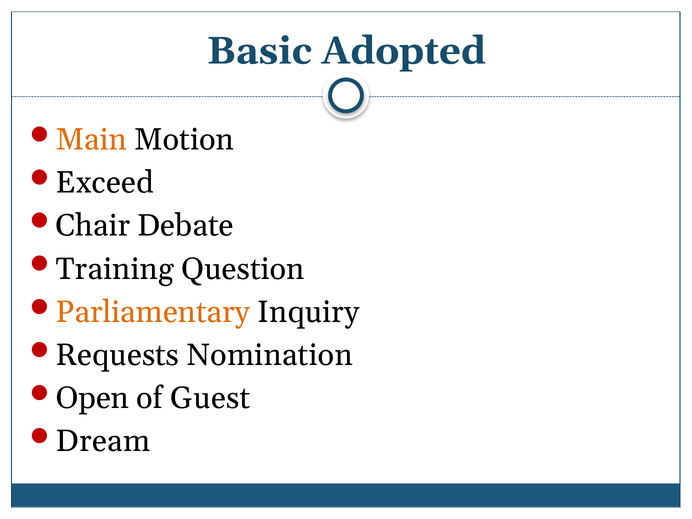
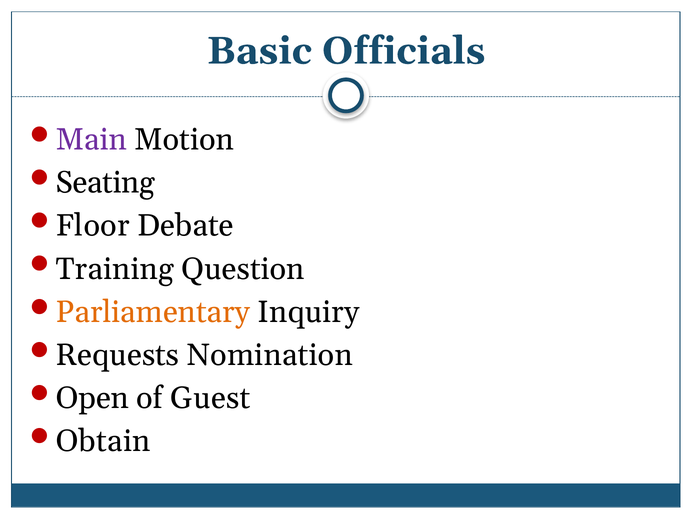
Adopted: Adopted -> Officials (404, 51)
Main colour: orange -> purple (91, 140)
Exceed: Exceed -> Seating (105, 183)
Chair: Chair -> Floor (93, 226)
Dream: Dream -> Obtain (103, 441)
